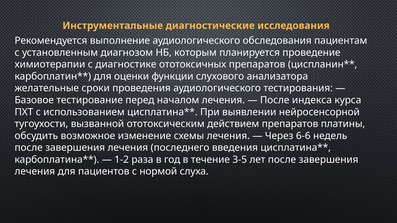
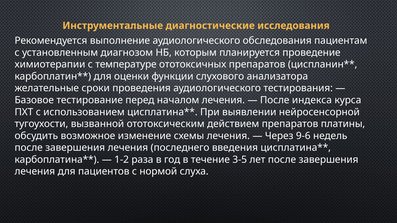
диагностике: диагностике -> температуре (126, 65)
6-6: 6-6 -> 9-6 (303, 136)
